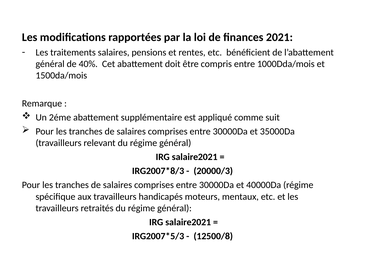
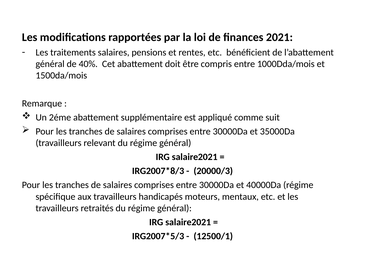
12500/8: 12500/8 -> 12500/1 (213, 236)
